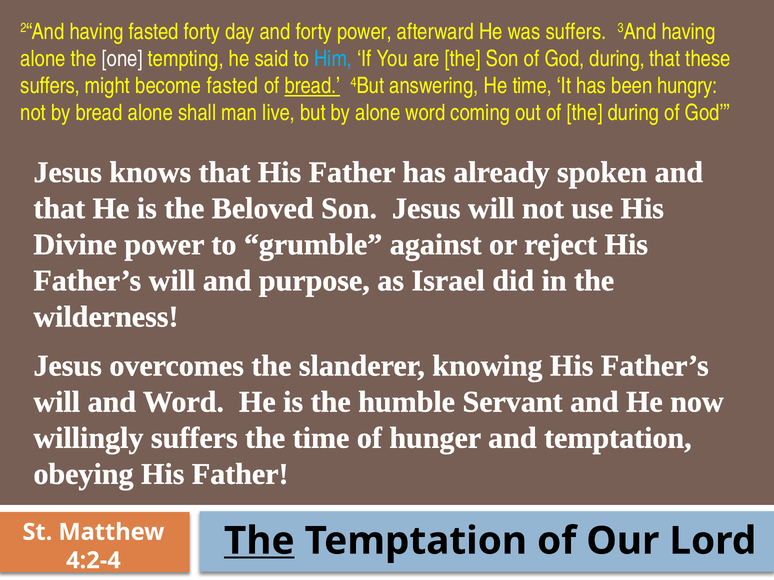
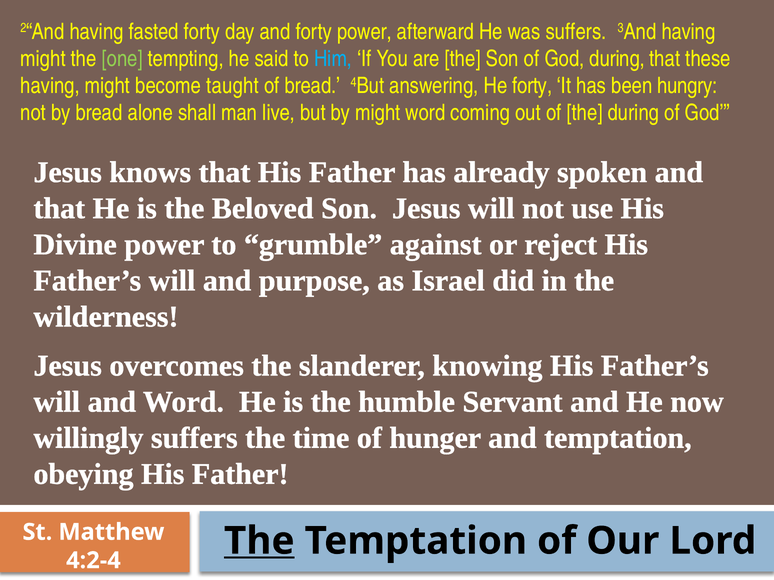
alone: alone -> might (43, 59)
one colour: white -> light green (122, 59)
suffers: suffers -> having (50, 86)
become fasted: fasted -> taught (232, 86)
bread underline: present -> none (312, 86)
He time: time -> forty (532, 86)
by alone: alone -> might (378, 113)
